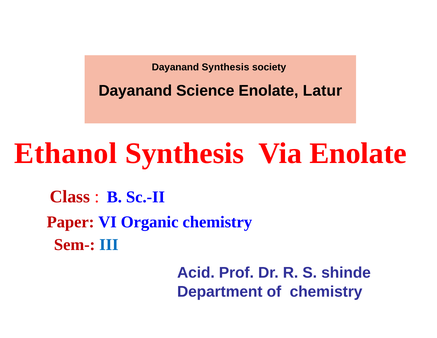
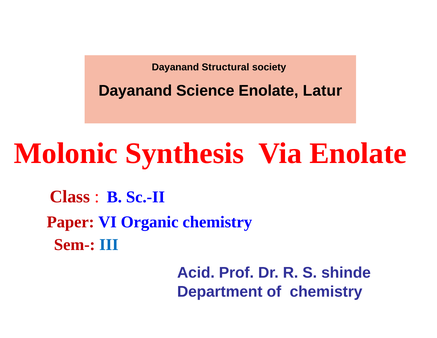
Dayanand Synthesis: Synthesis -> Structural (226, 67)
Ethanol: Ethanol -> Molonic (66, 153)
